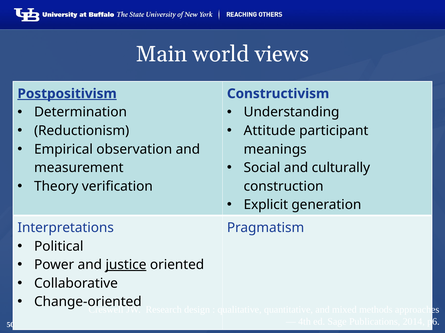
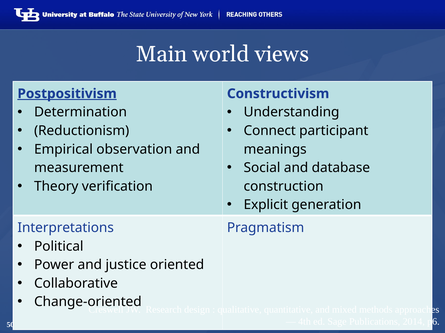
Attitude: Attitude -> Connect (270, 131)
culturally: culturally -> database (341, 168)
justice underline: present -> none (126, 265)
